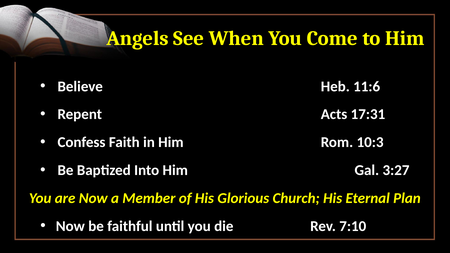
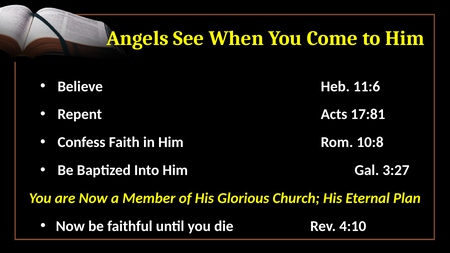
17:31: 17:31 -> 17:81 (368, 114)
10:3: 10:3 -> 10:8 (370, 142)
7:10: 7:10 -> 4:10 (353, 226)
